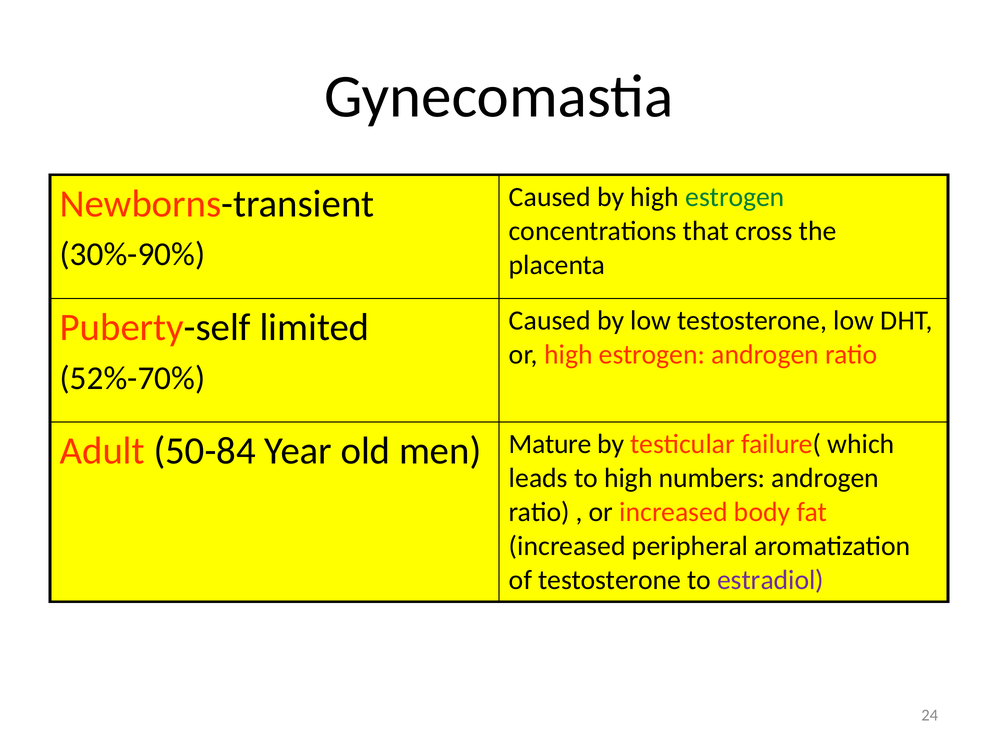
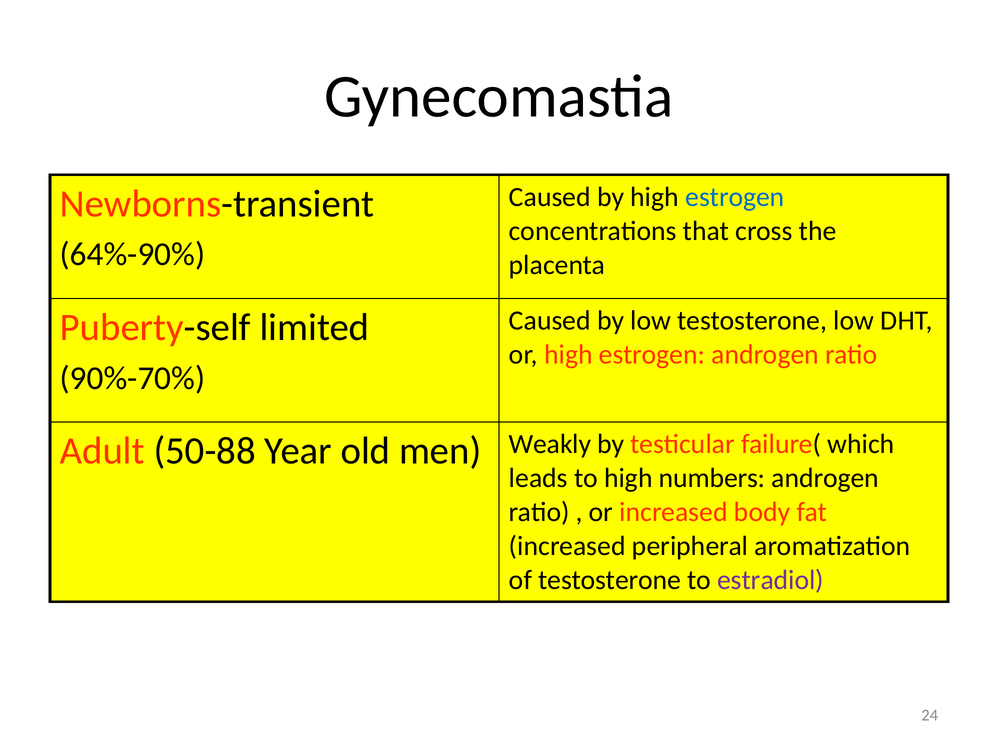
estrogen colour: green -> blue (735, 197)
30%-90%: 30%-90% -> 64%-90% (133, 254)
52%-70%: 52%-70% -> 90%-70% (133, 378)
50-84: 50-84 -> 50-88 (205, 451)
Mature: Mature -> Weakly (550, 444)
